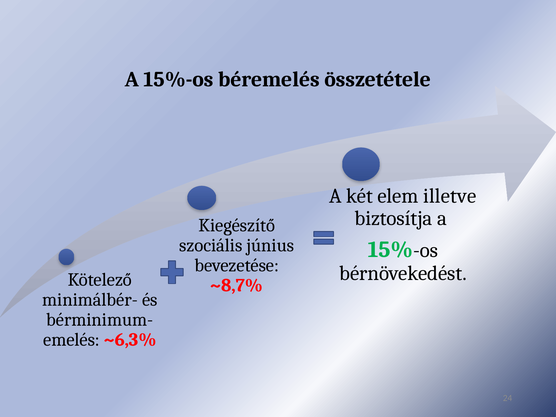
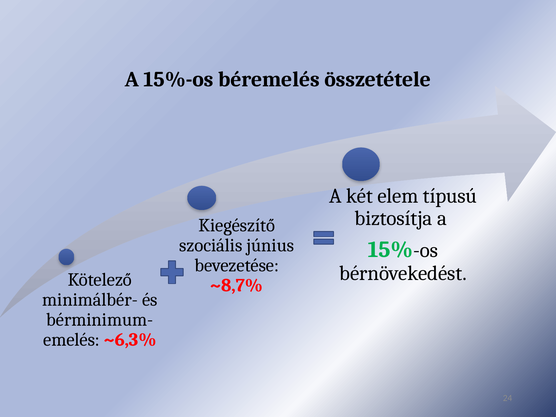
illetve: illetve -> típusú (450, 196)
